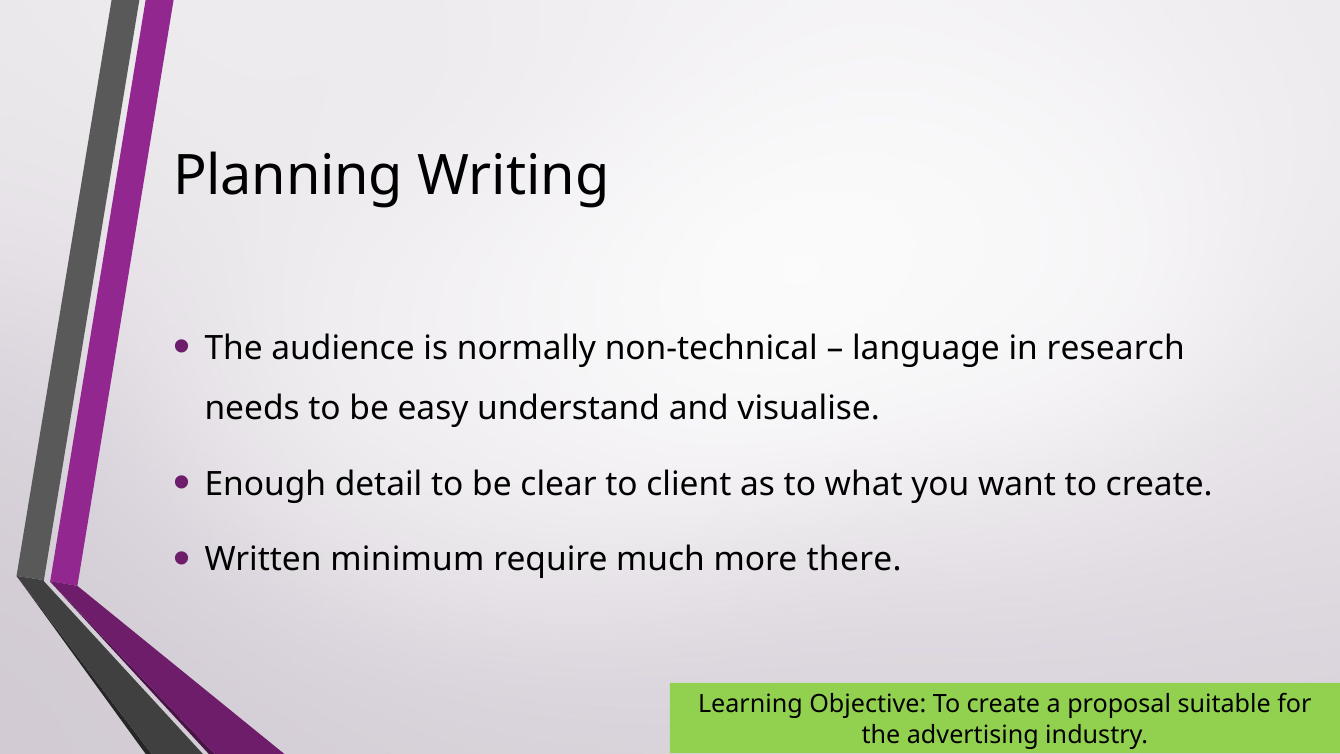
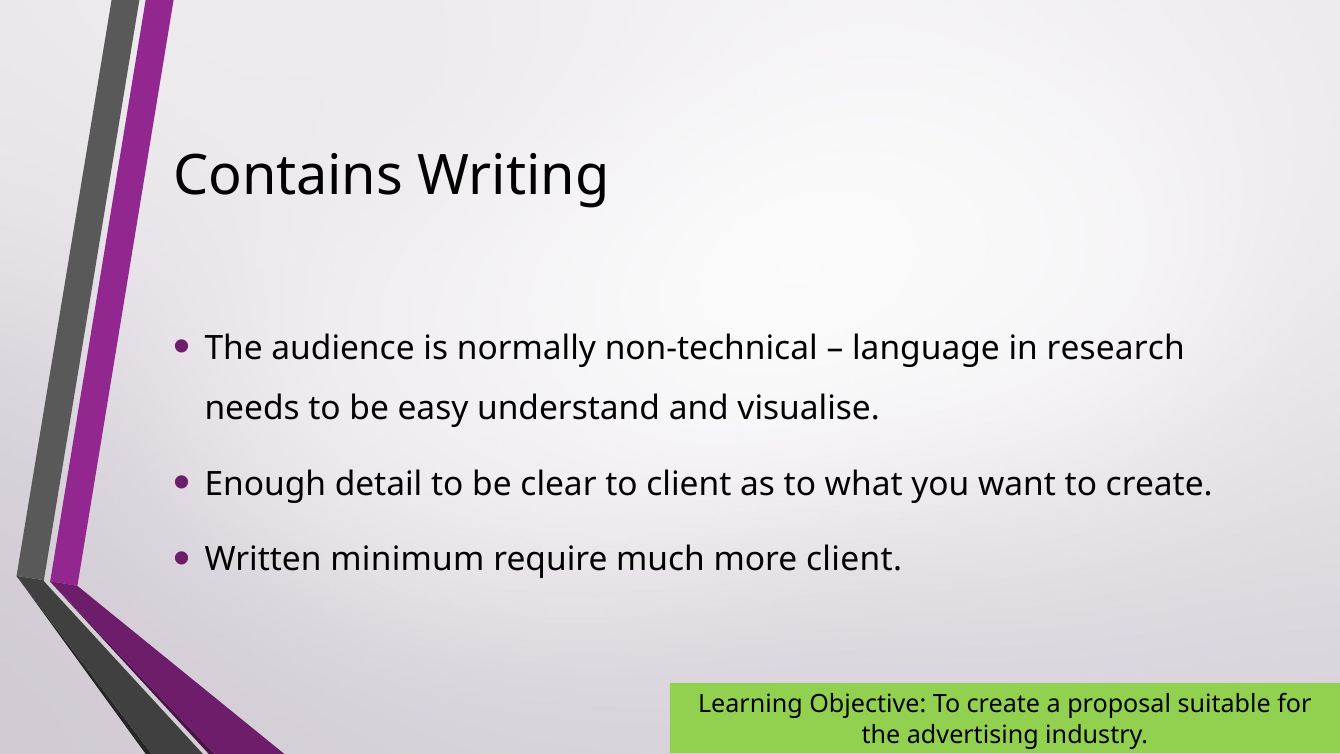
Planning: Planning -> Contains (288, 176)
more there: there -> client (854, 559)
